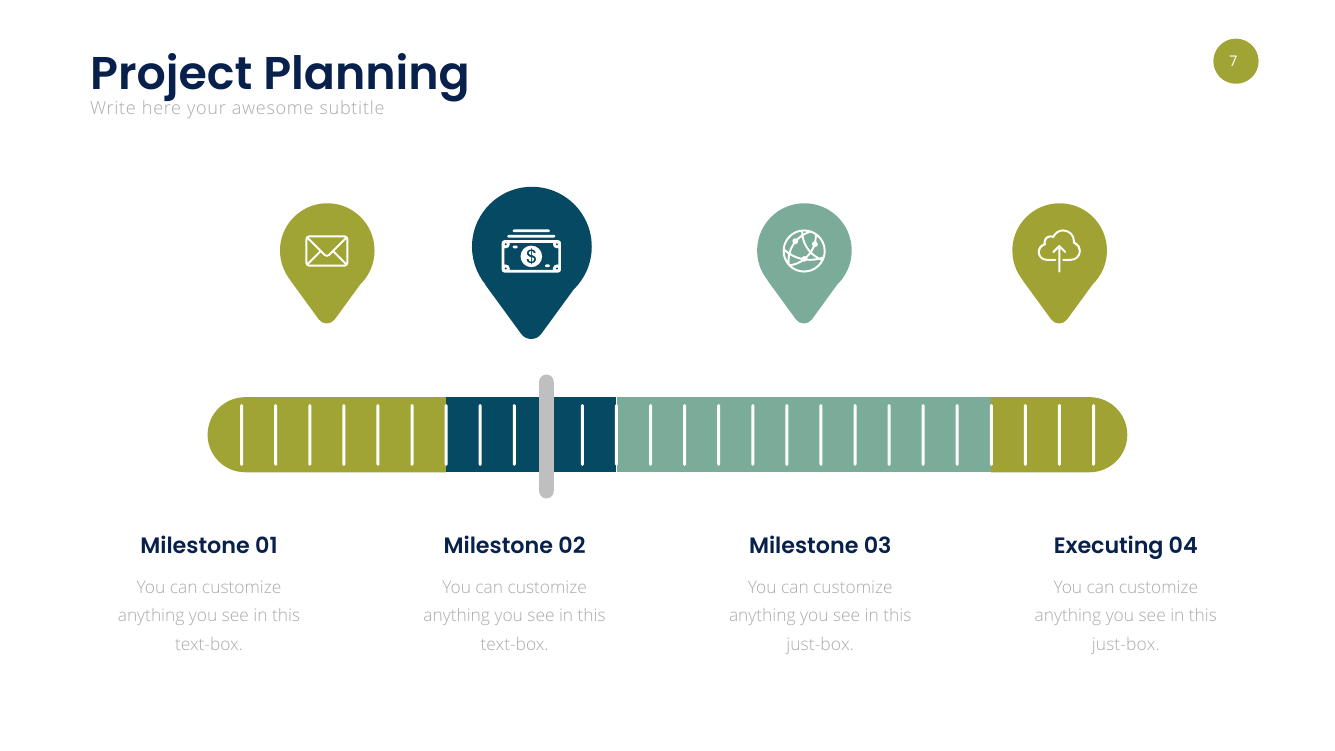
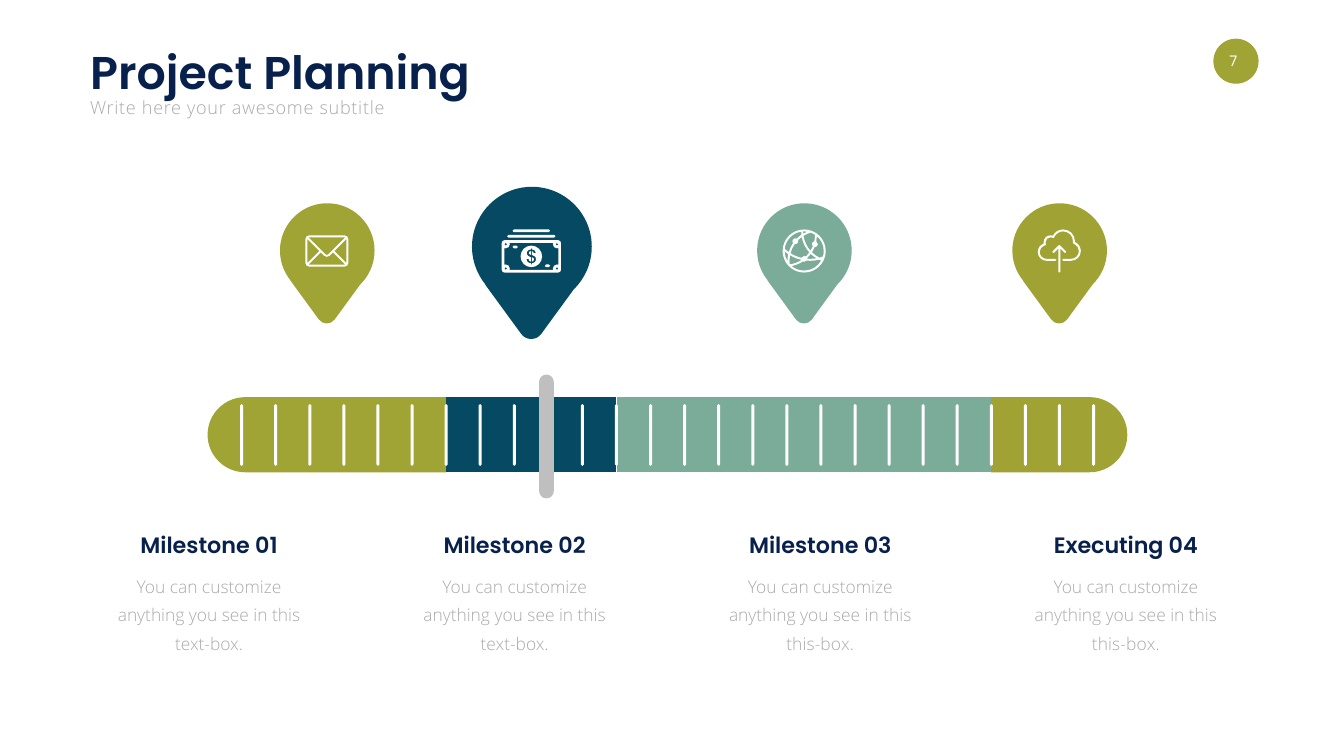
just-box: just-box -> this-box (820, 645)
just-box: just-box -> this-box (1126, 645)
